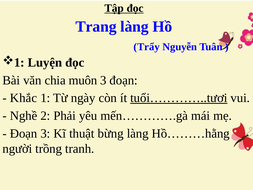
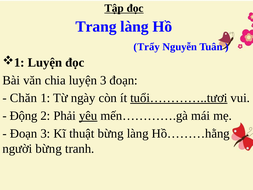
chia muôn: muôn -> luyện (83, 80)
Khắc: Khắc -> Chăn (23, 98)
Nghề: Nghề -> Động (24, 116)
yêu underline: none -> present (88, 116)
người trồng: trồng -> bừng (49, 148)
